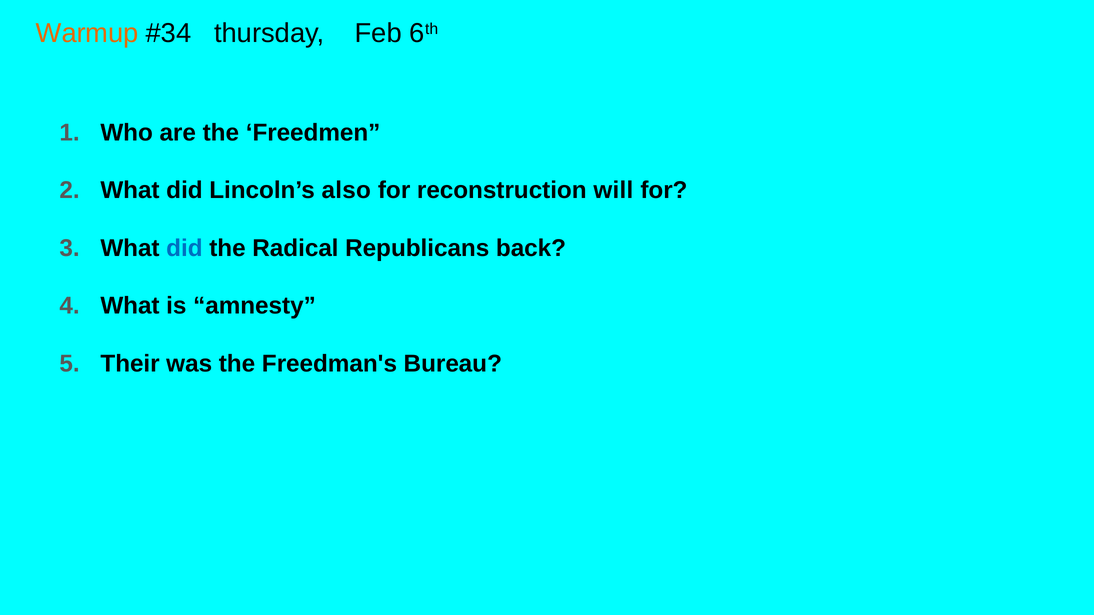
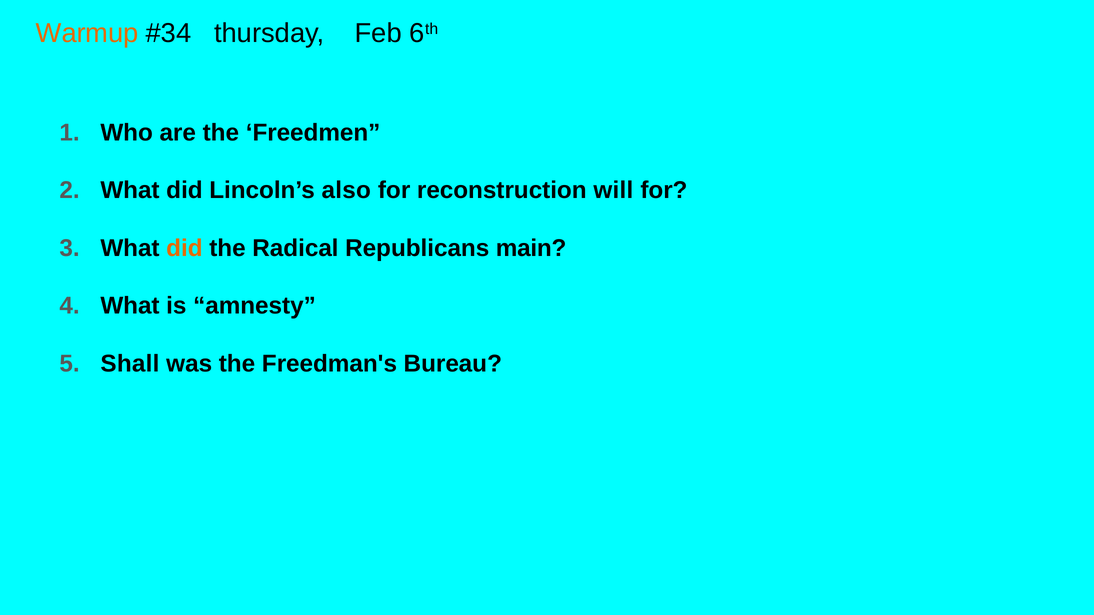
did colour: blue -> orange (184, 248)
back: back -> main (531, 248)
Their: Their -> Shall (130, 364)
